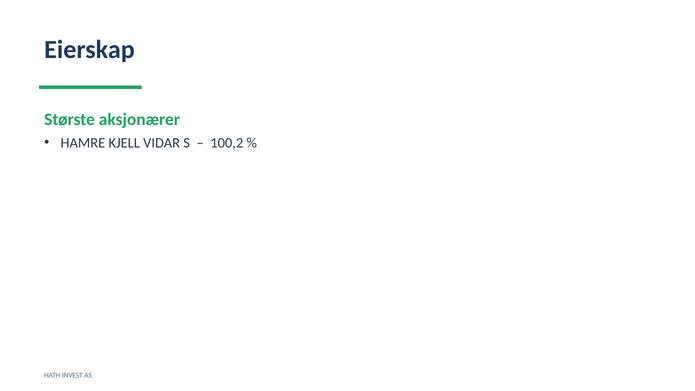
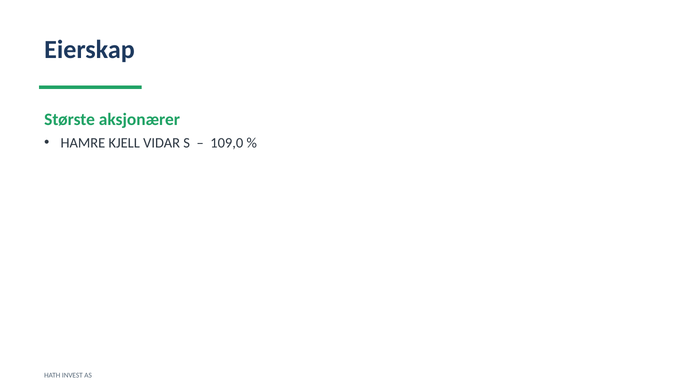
100,2: 100,2 -> 109,0 (227, 143)
